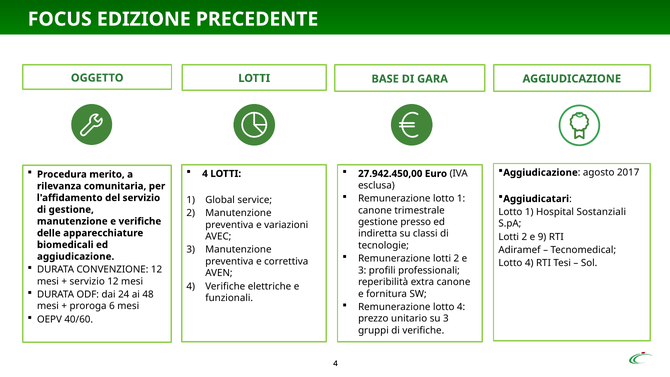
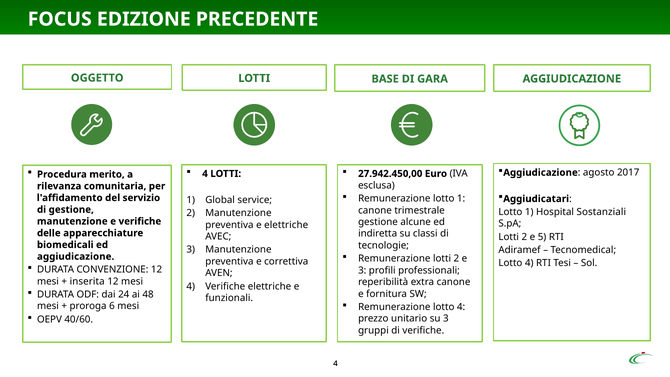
presso: presso -> alcune (416, 222)
e variazioni: variazioni -> elettriche (286, 225)
9: 9 -> 5 (542, 237)
servizio: servizio -> inserita (87, 281)
